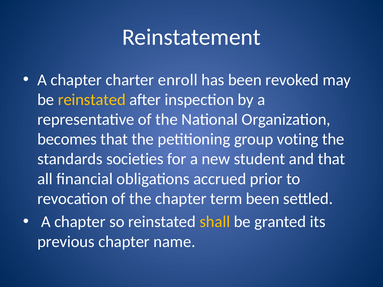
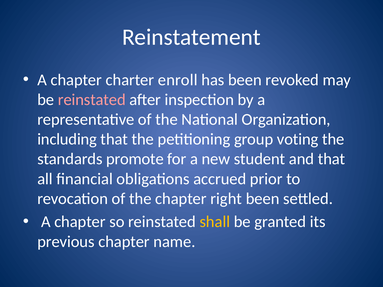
reinstated colour: yellow -> pink (92, 100)
becomes: becomes -> including (67, 139)
societies: societies -> promote (135, 159)
term: term -> right (226, 199)
